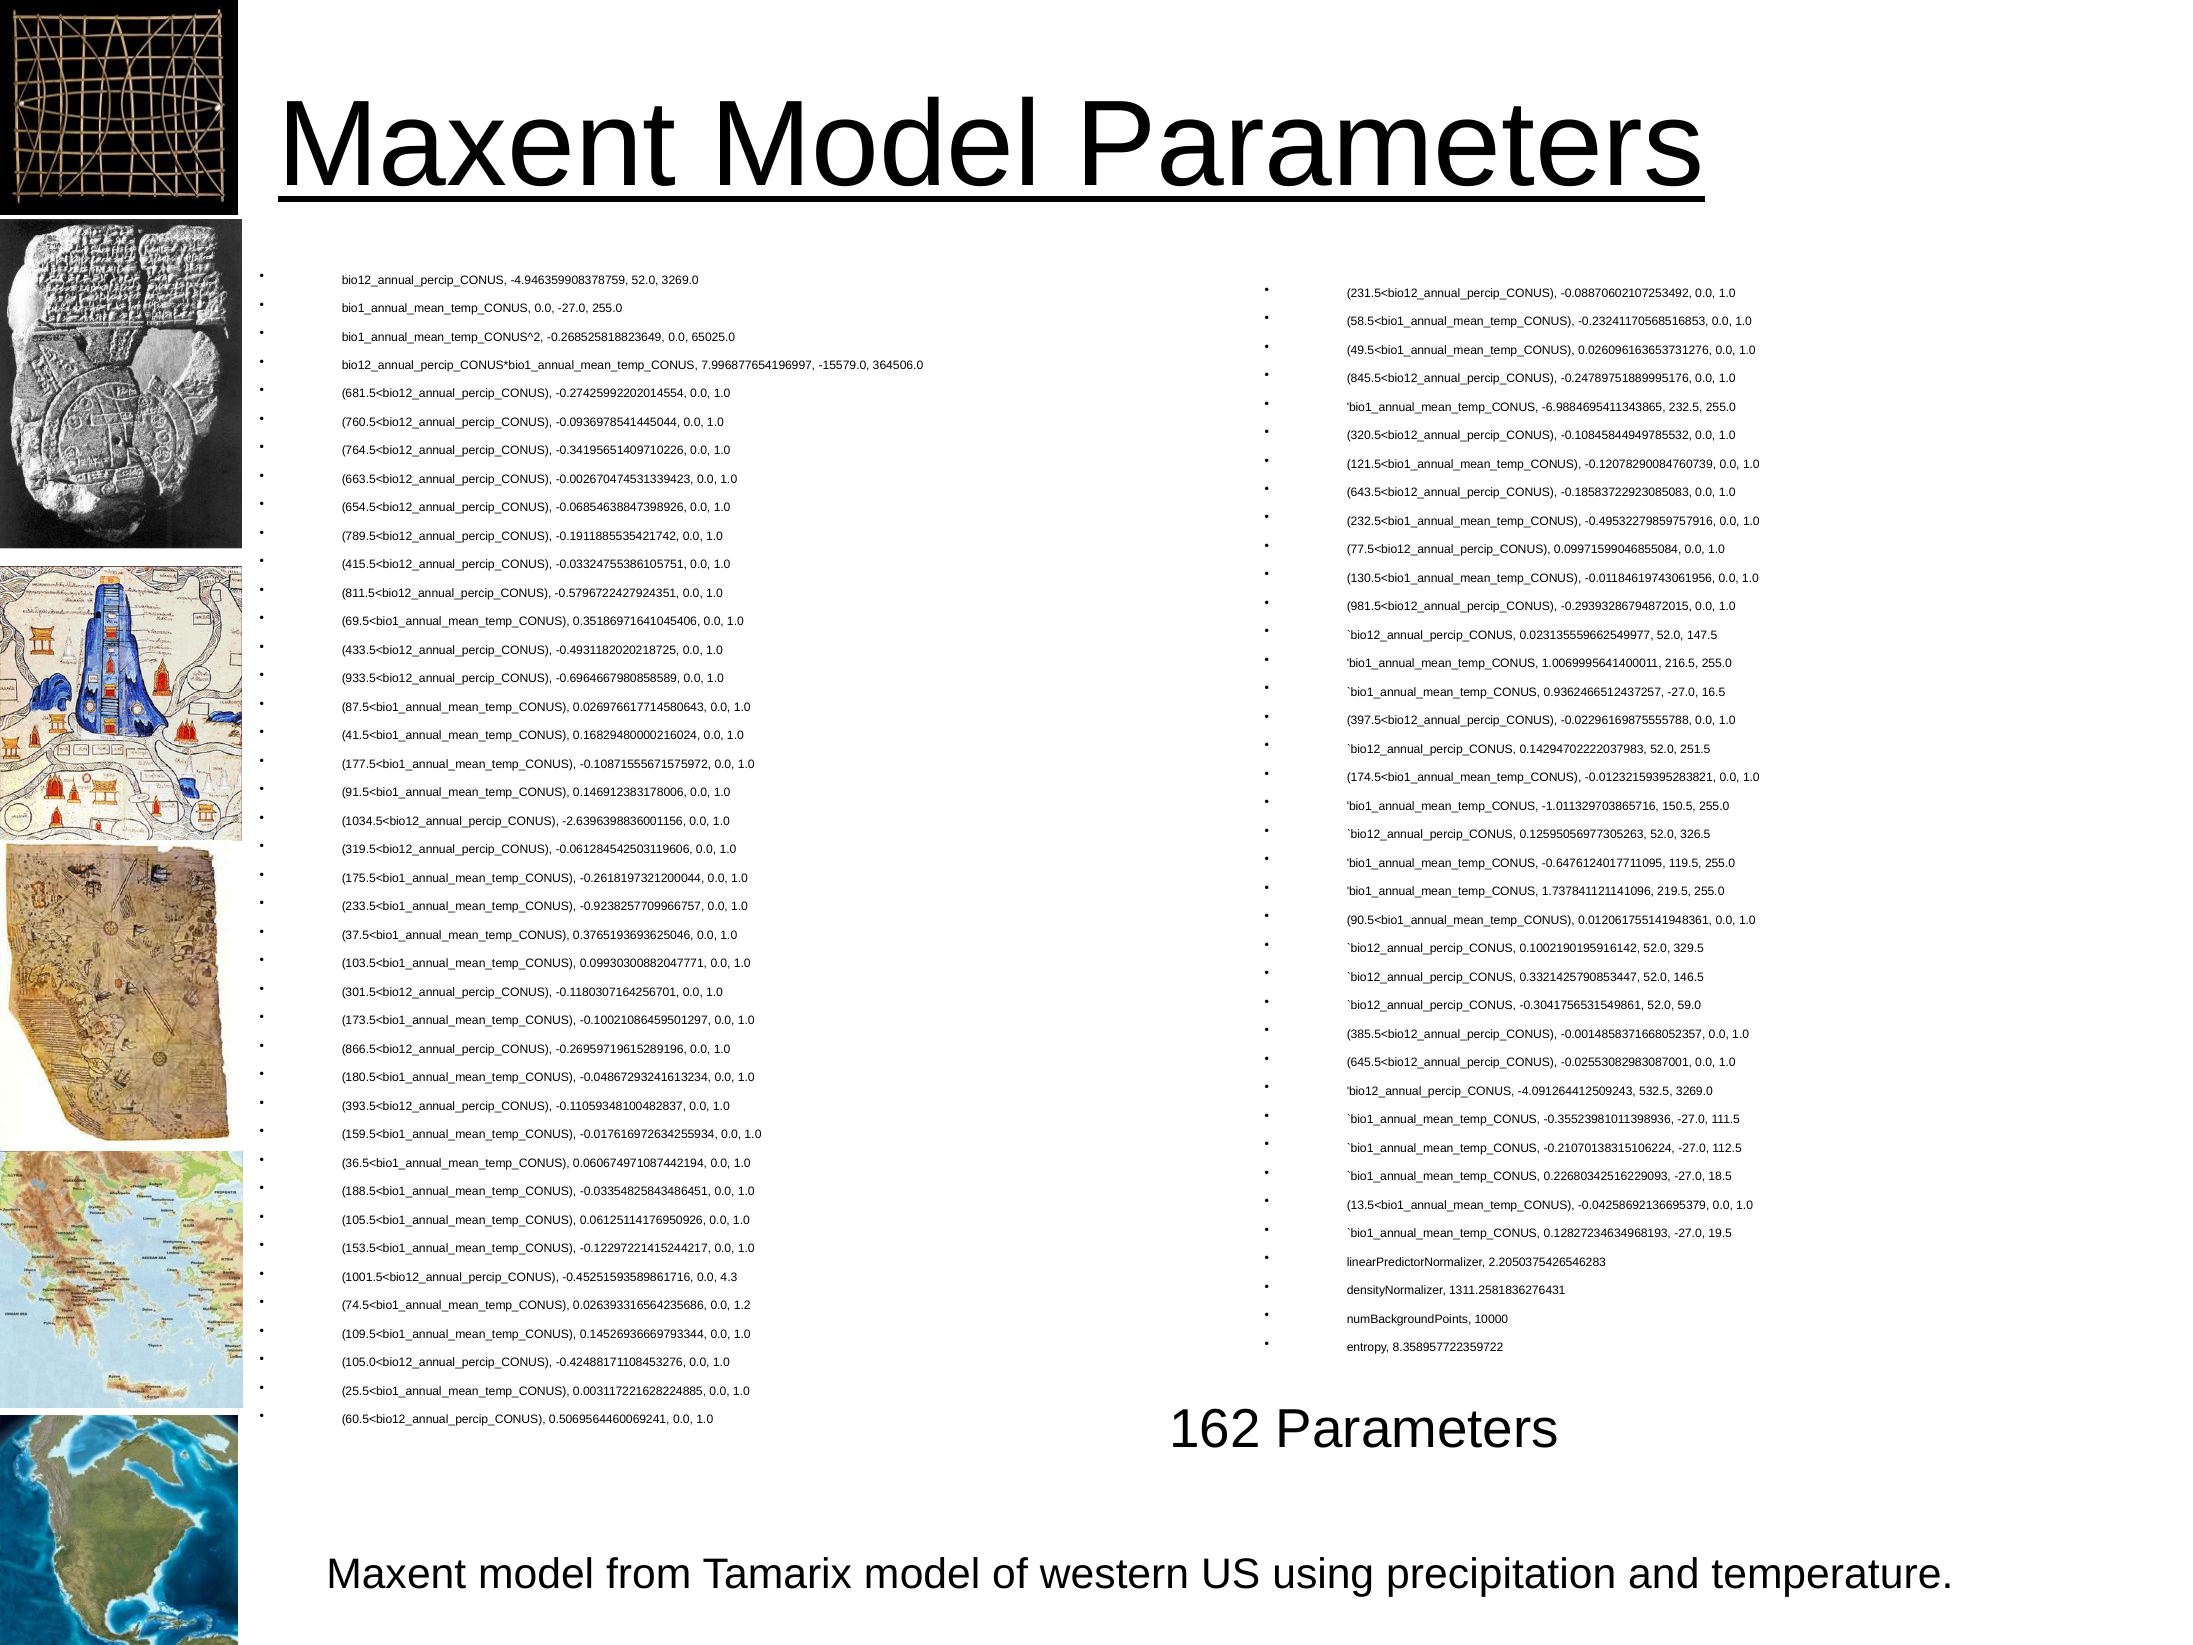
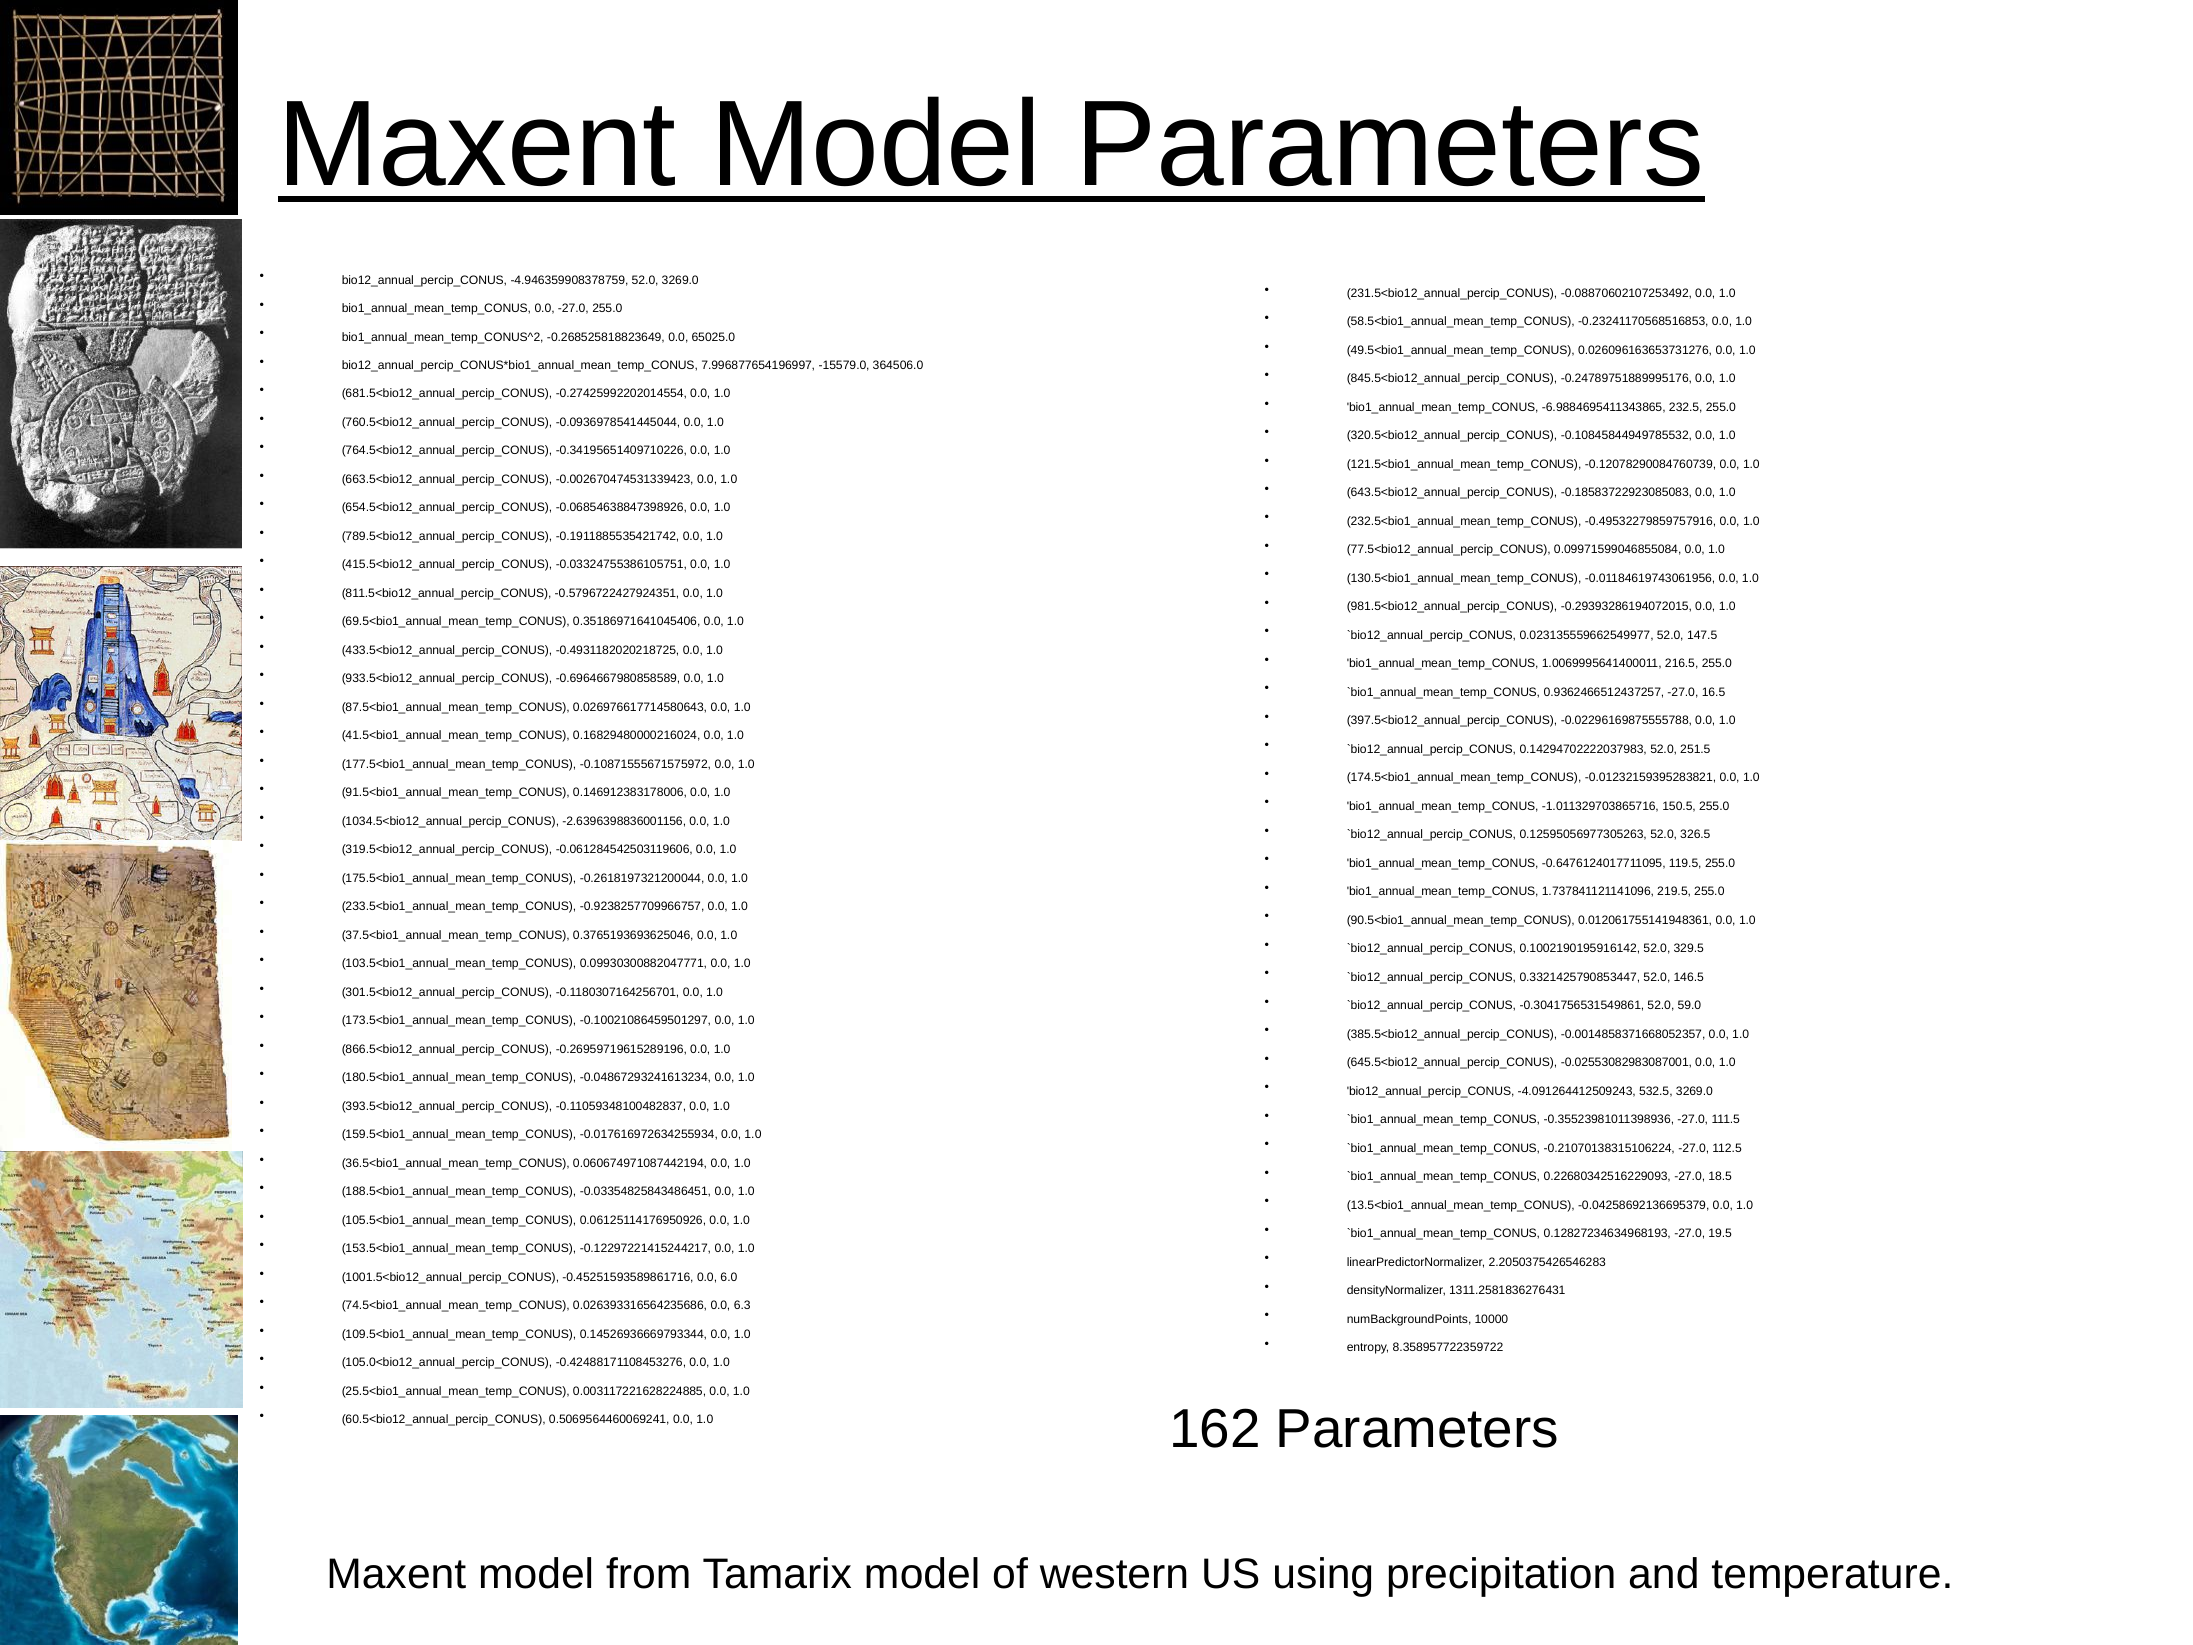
-0.29393286794872015: -0.29393286794872015 -> -0.29393286194072015 (1626, 607)
4.3: 4.3 -> 6.0 (729, 1277)
1.2: 1.2 -> 6.3 (742, 1306)
